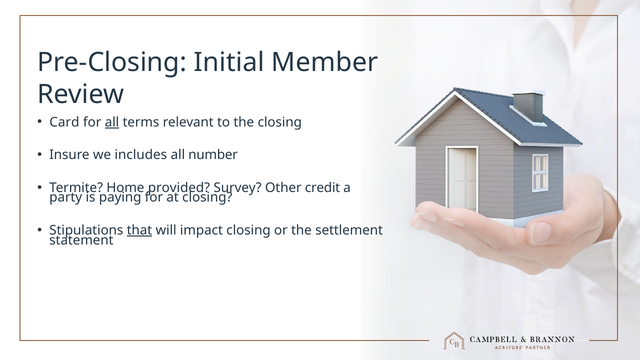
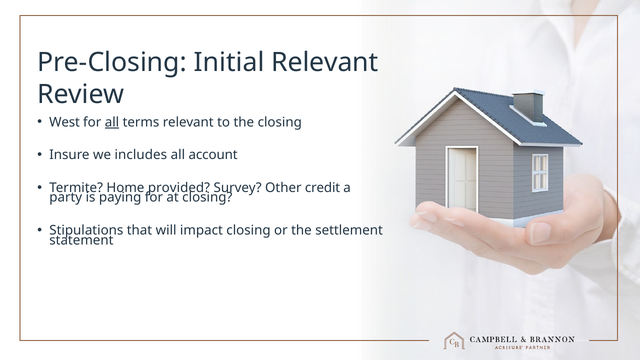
Initial Member: Member -> Relevant (325, 62)
Card: Card -> West (65, 122)
number: number -> account (213, 155)
that underline: present -> none (139, 230)
